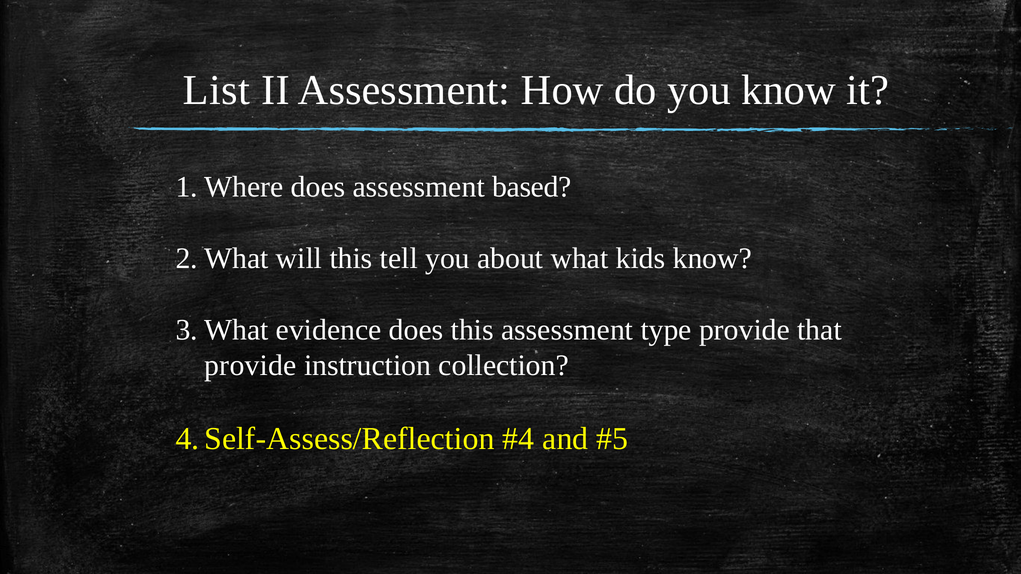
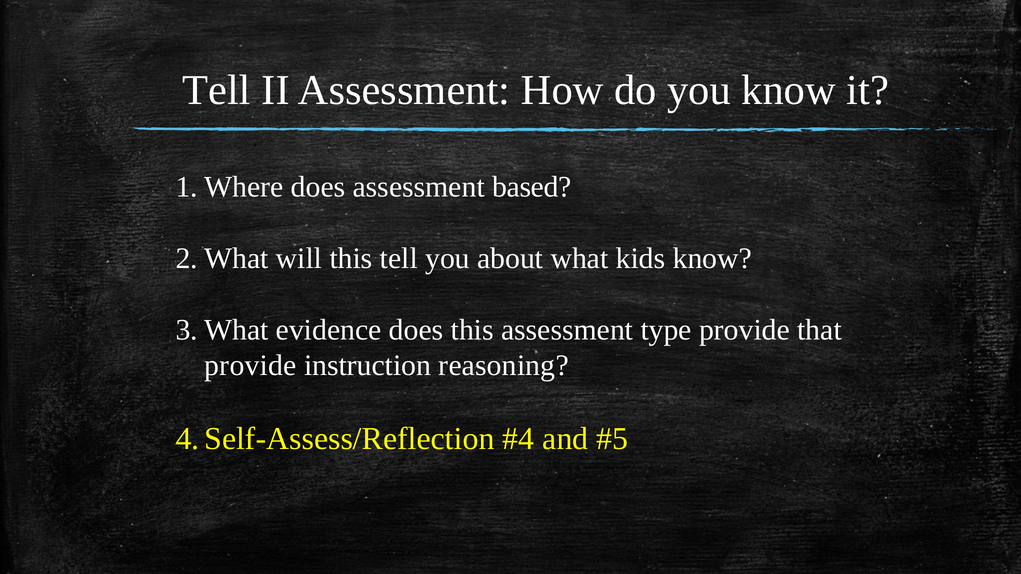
List: List -> Tell (217, 90)
collection: collection -> reasoning (504, 366)
